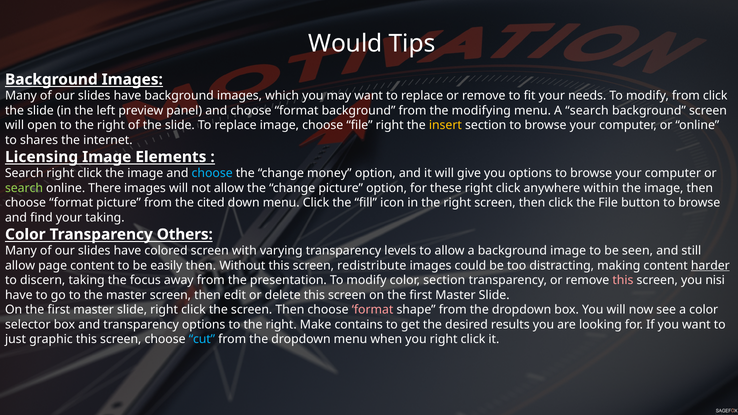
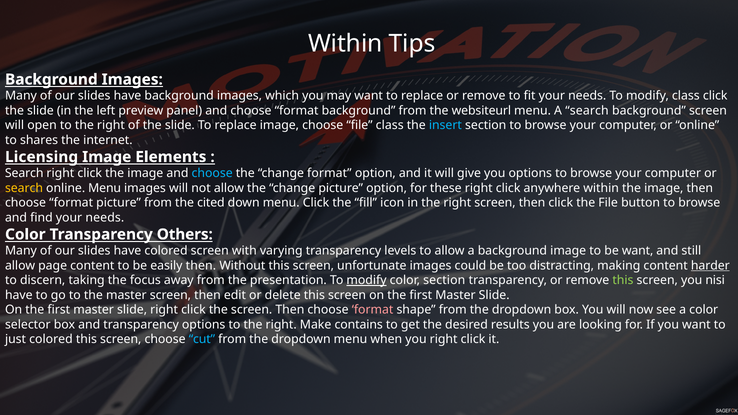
Would: Would -> Within (345, 44)
modify from: from -> class (686, 96)
modifying: modifying -> websiteurl (481, 111)
file right: right -> class (390, 125)
insert colour: yellow -> light blue (445, 125)
change money: money -> format (329, 173)
search colour: light green -> yellow (24, 188)
online There: There -> Menu (105, 188)
find your taking: taking -> needs (105, 218)
be seen: seen -> want (638, 251)
redistribute: redistribute -> unfortunate (372, 266)
modify underline: none -> present (367, 280)
this colour: pink -> light green (623, 280)
just graphic: graphic -> colored (51, 339)
